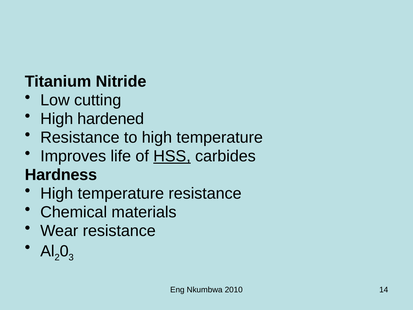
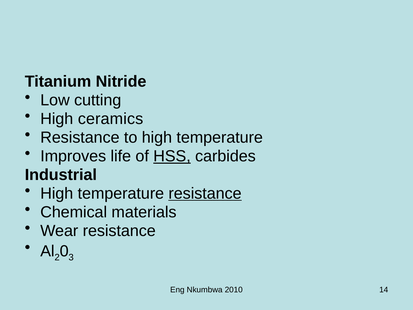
hardened: hardened -> ceramics (111, 119)
Hardness: Hardness -> Industrial (61, 175)
resistance underline: none -> present (205, 193)
